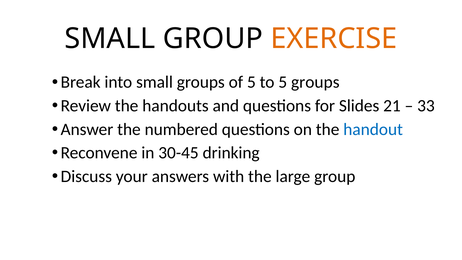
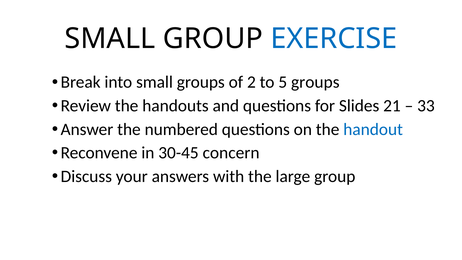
EXERCISE colour: orange -> blue (334, 39)
of 5: 5 -> 2 (251, 82)
drinking: drinking -> concern (231, 153)
